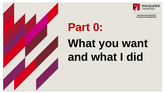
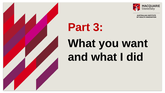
0: 0 -> 3 (98, 27)
